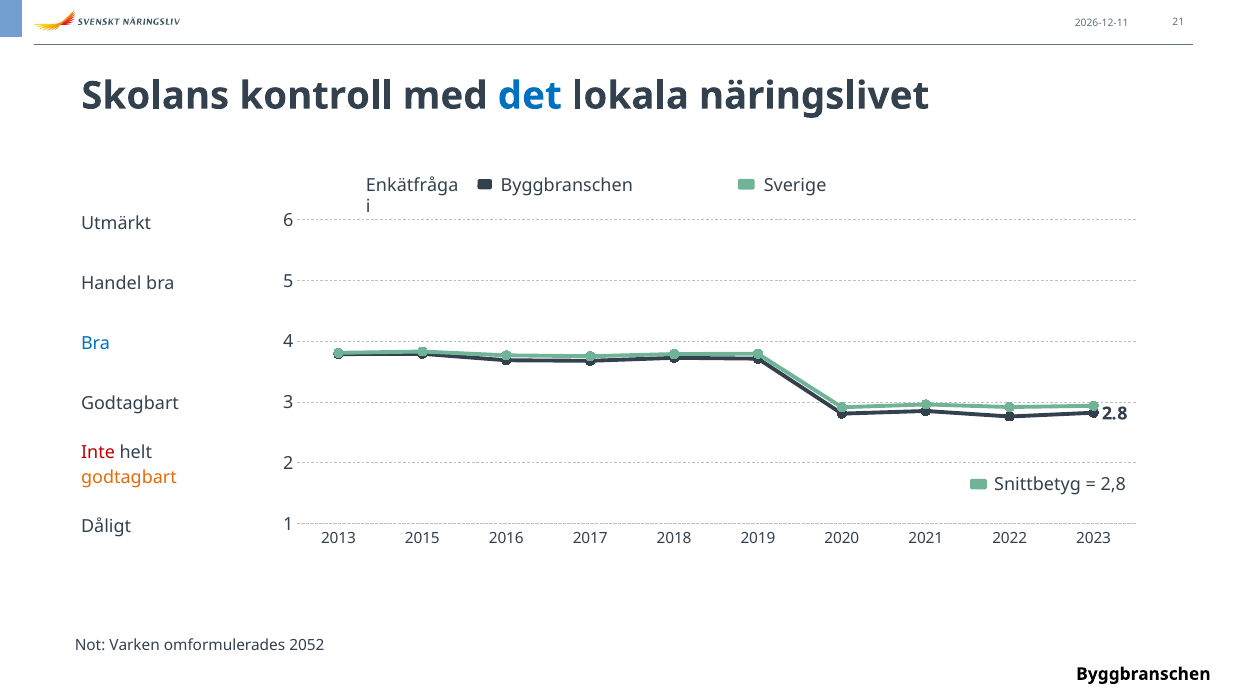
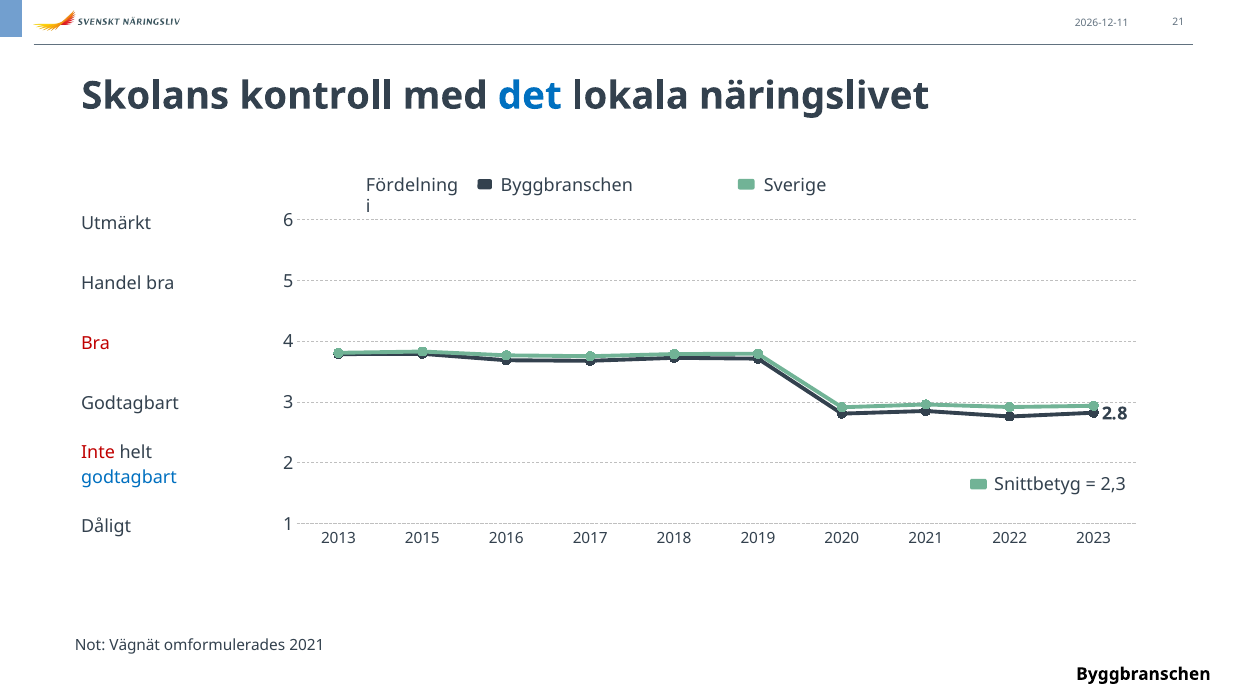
Enkätfråga: Enkätfråga -> Fördelning (412, 185)
Bra colour: blue -> red (96, 343)
godtagbart colour: orange -> blue (129, 477)
2,8: 2,8 -> 2,3 (1113, 484)
Varken: Varken -> Vägnät (135, 646)
omformulerades 2052: 2052 -> 2021 (307, 646)
